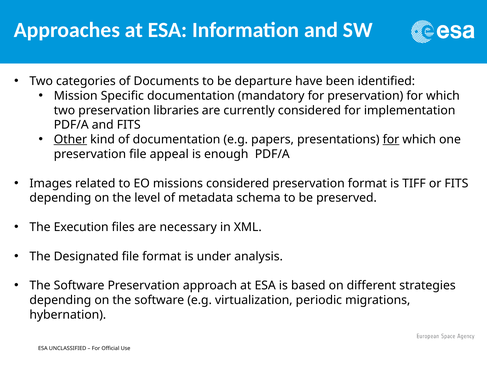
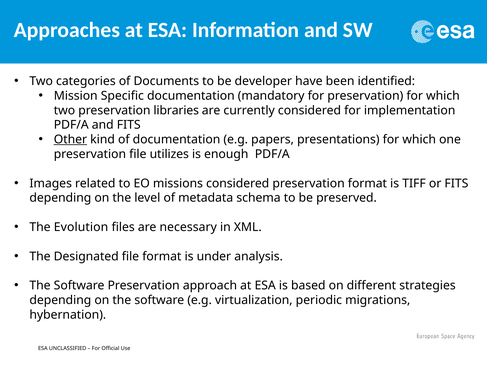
departure: departure -> developer (263, 81)
for underline: present -> none (391, 140)
appeal: appeal -> utilizes (169, 154)
Execution: Execution -> Evolution (81, 227)
